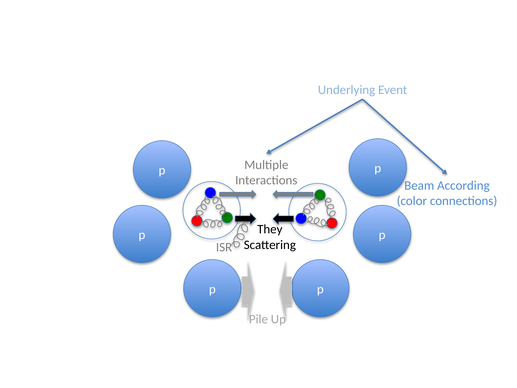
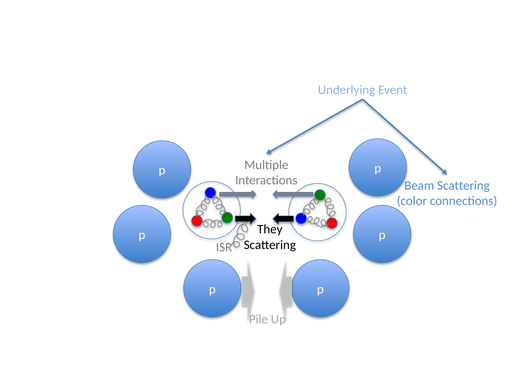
Beam According: According -> Scattering (463, 185)
